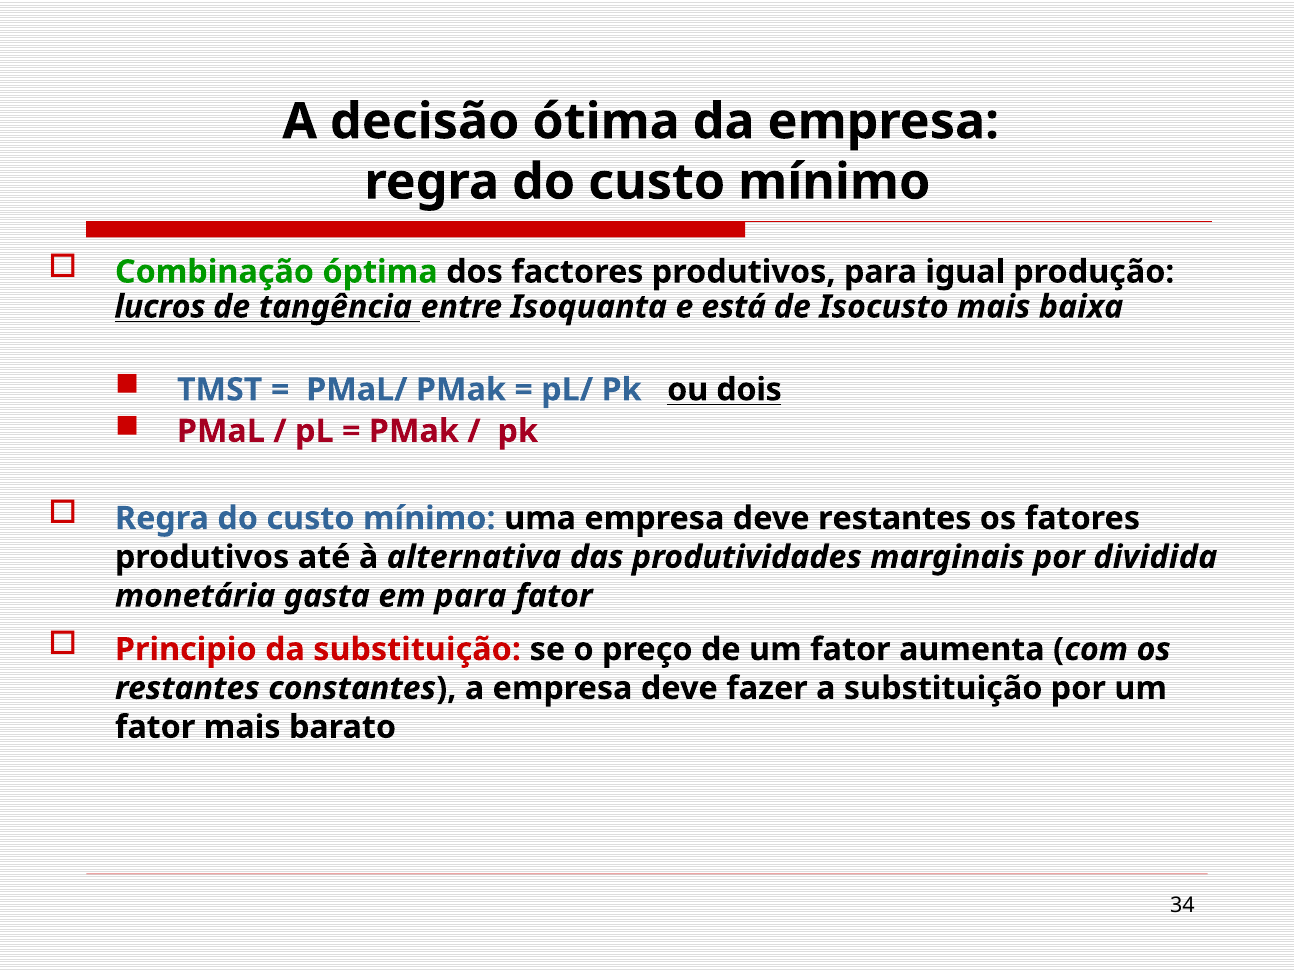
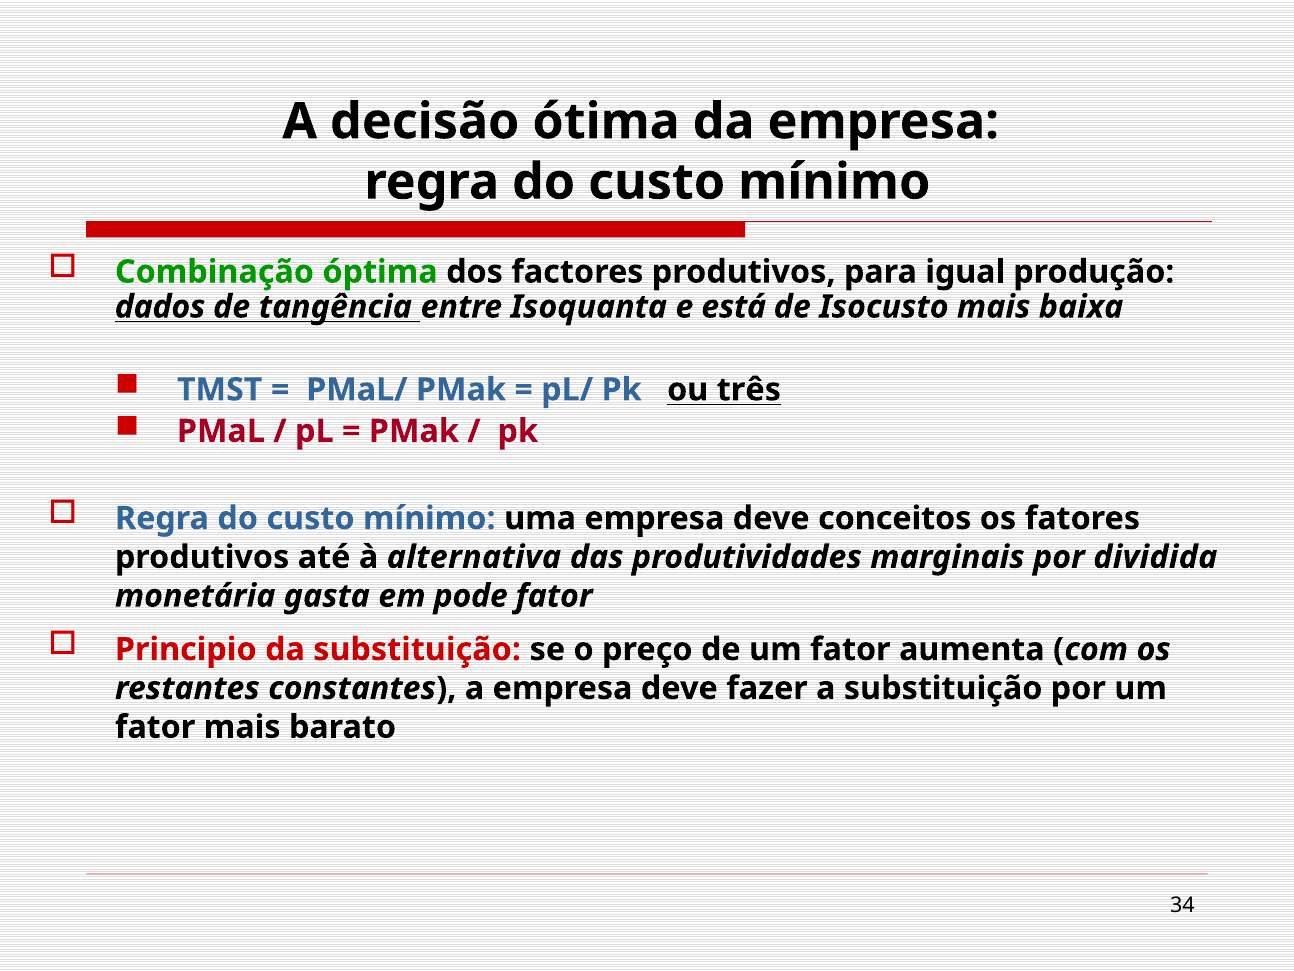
lucros: lucros -> dados (160, 307)
dois: dois -> três (749, 389)
deve restantes: restantes -> conceitos (895, 518)
em para: para -> pode (471, 596)
